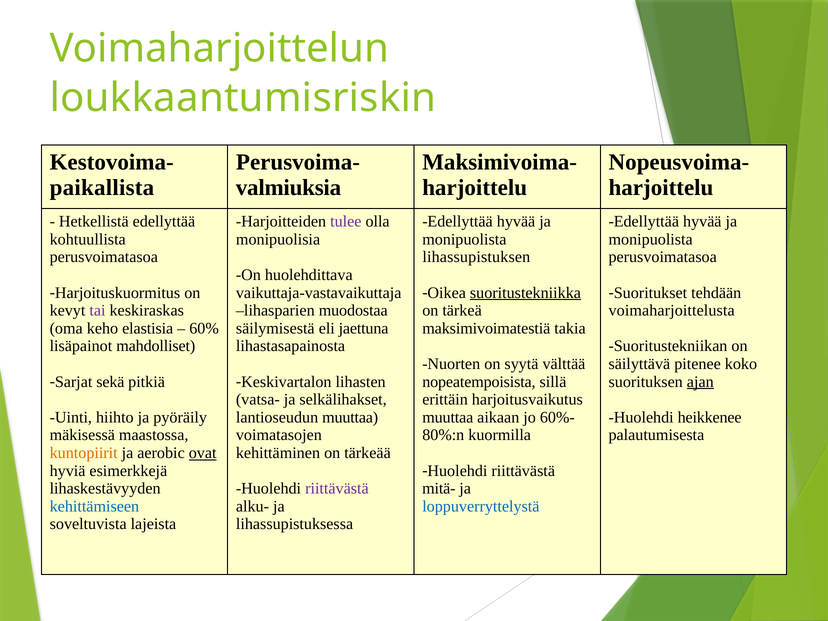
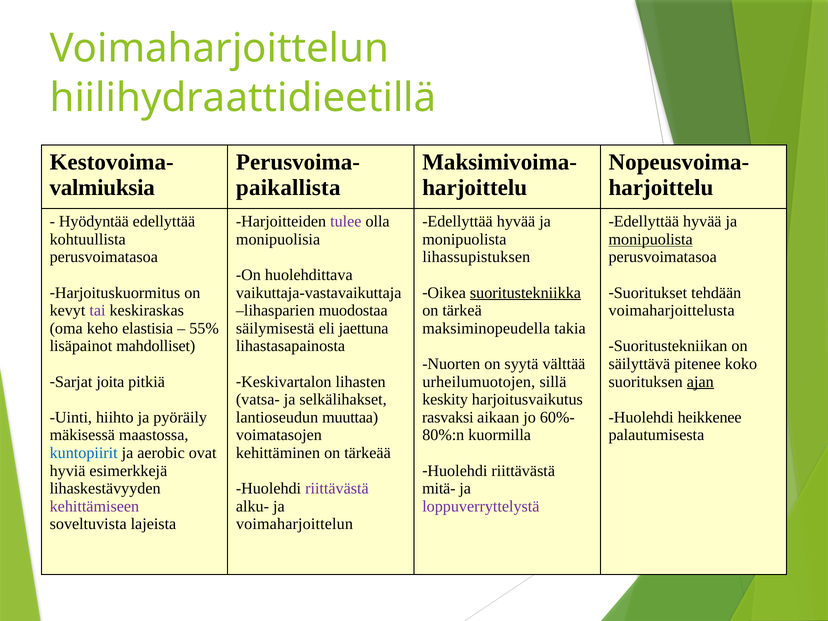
loukkaantumisriskin: loukkaantumisriskin -> hiilihydraattidieetillä (243, 98)
paikallista: paikallista -> valmiuksia (102, 188)
valmiuksia: valmiuksia -> paikallista (288, 188)
Hetkellistä: Hetkellistä -> Hyödyntää (94, 222)
monipuolista underline: none -> present (651, 239)
60%: 60% -> 55% (204, 328)
maksimivoimatestiä: maksimivoimatestiä -> maksiminopeudella (486, 328)
sekä: sekä -> joita (110, 382)
nopeatempoisista: nopeatempoisista -> urheilumuotojen (479, 382)
erittäin: erittäin -> keskity (445, 400)
muuttaa: muuttaa -> rasvaksi (448, 417)
kuntopiirit colour: orange -> blue (84, 453)
ovat underline: present -> none (203, 453)
kehittämiseen colour: blue -> purple (94, 506)
loppuverryttelystä colour: blue -> purple (481, 506)
lihassupistuksessa: lihassupistuksessa -> voimaharjoittelun (294, 524)
